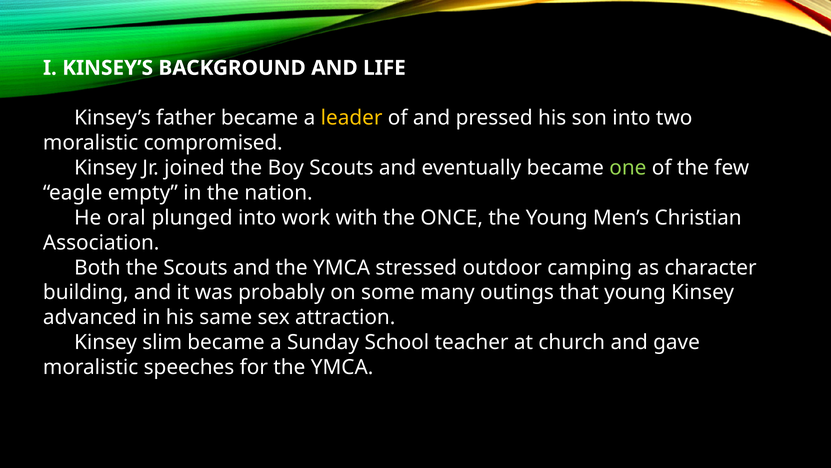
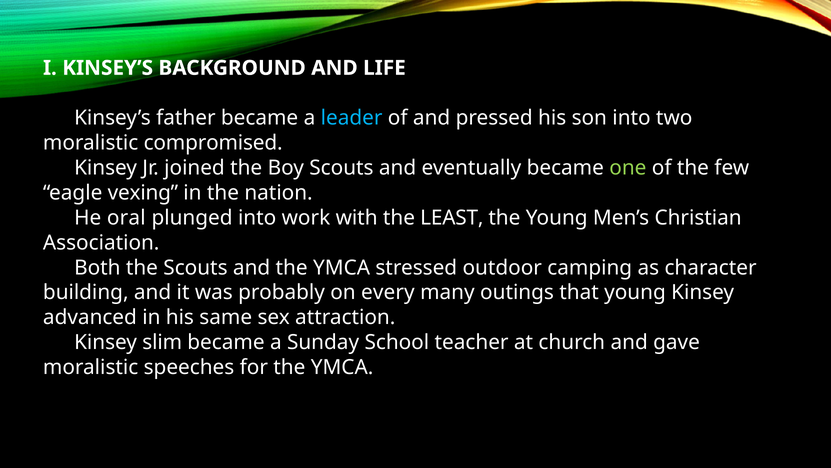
leader colour: yellow -> light blue (352, 118)
empty: empty -> vexing (143, 193)
ONCE: ONCE -> LEAST (452, 217)
some: some -> every (388, 292)
